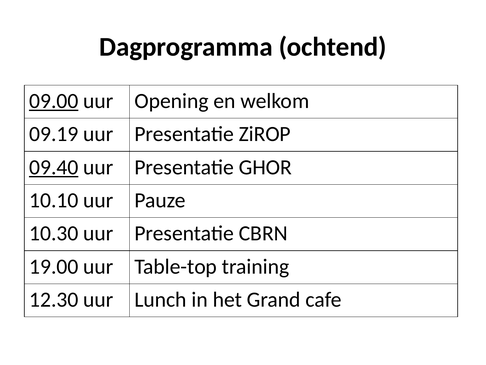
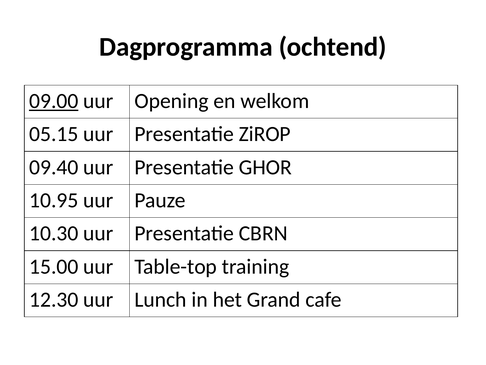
09.19: 09.19 -> 05.15 (54, 134)
09.40 underline: present -> none (54, 167)
10.10: 10.10 -> 10.95 (54, 200)
19.00: 19.00 -> 15.00 (54, 266)
